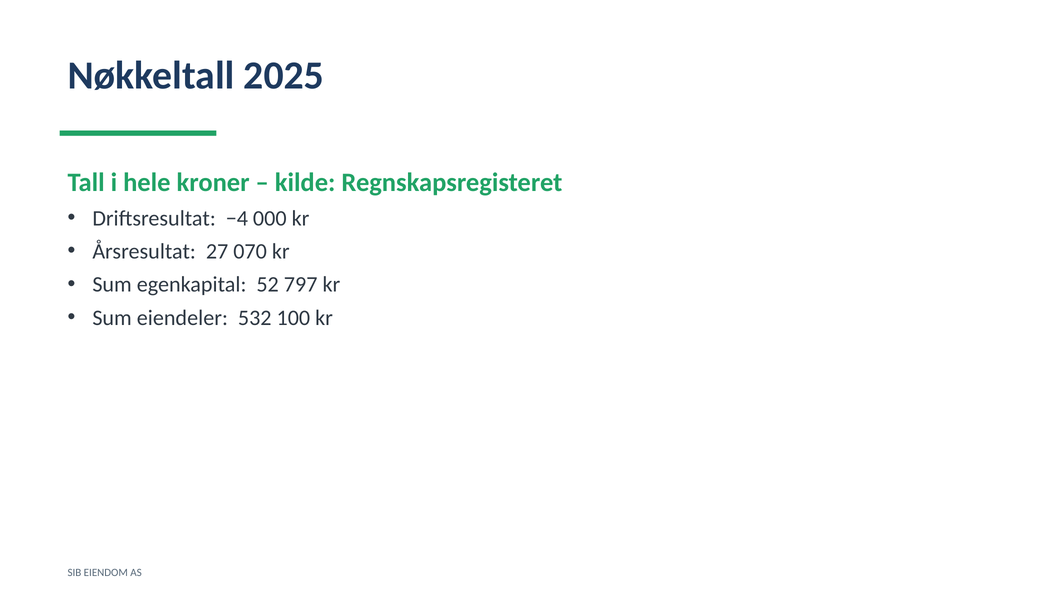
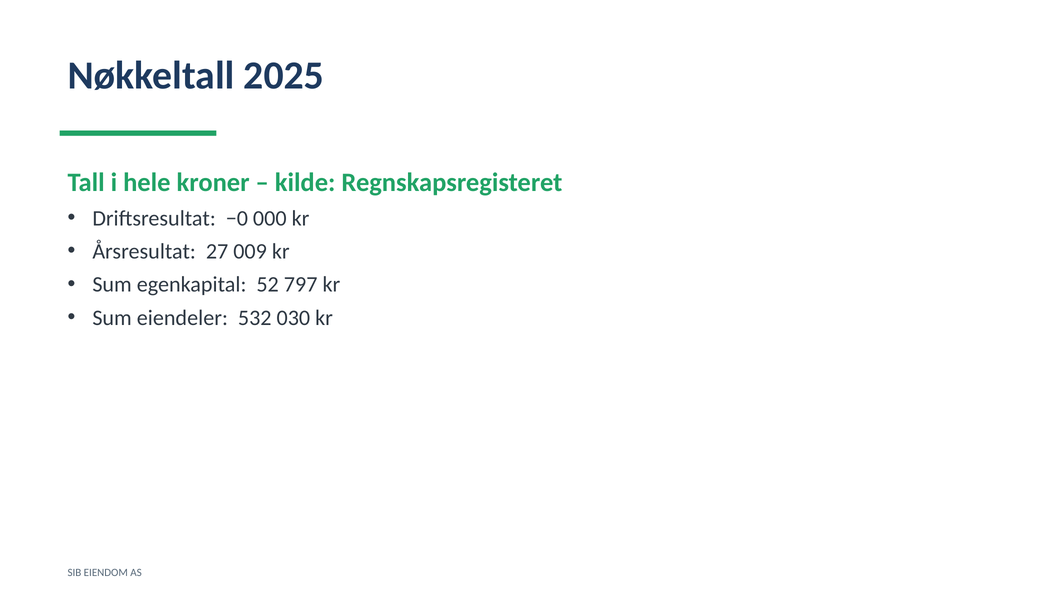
−4: −4 -> −0 (237, 218)
070: 070 -> 009 (250, 251)
100: 100 -> 030 (293, 318)
